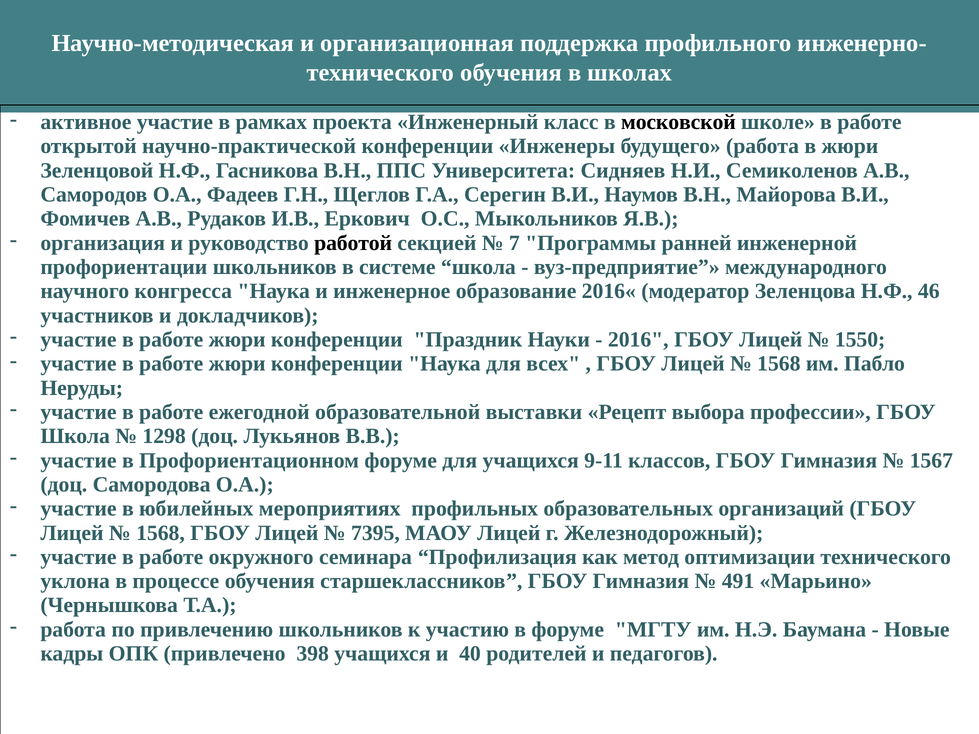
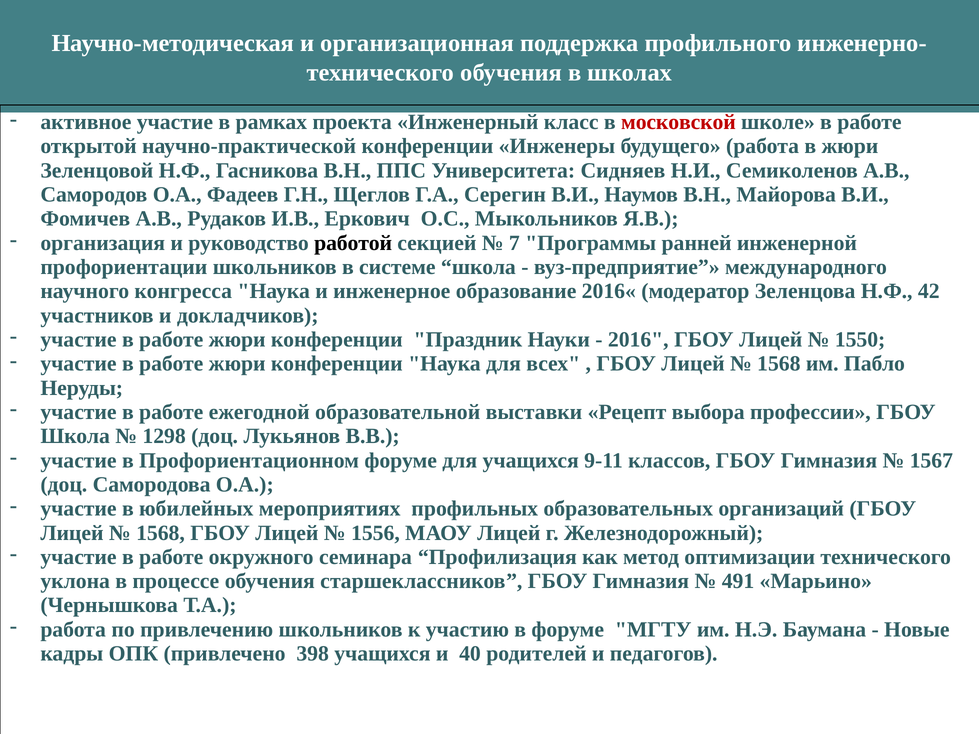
московской colour: black -> red (678, 122)
46: 46 -> 42 (929, 291)
7395: 7395 -> 1556 (375, 533)
